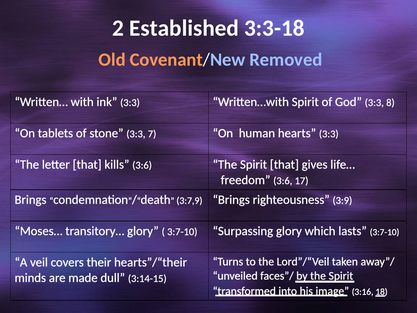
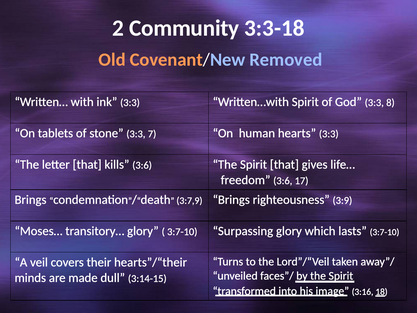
Established: Established -> Community (184, 28)
